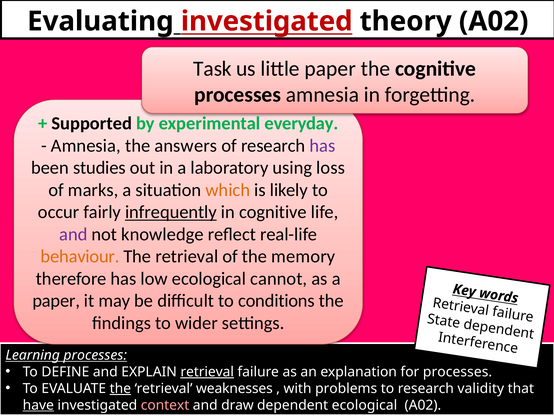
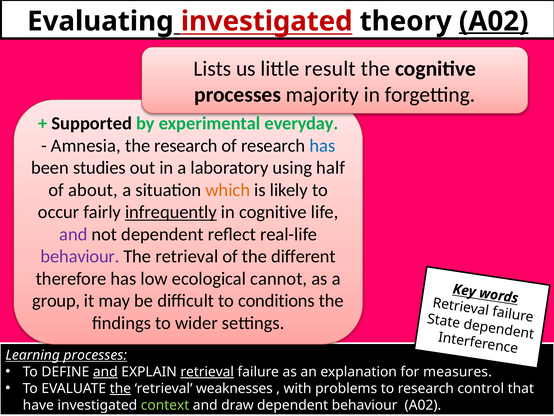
A02 underline: none -> present (494, 21)
Task: Task -> Lists (212, 69)
little paper: paper -> result (330, 69)
processes amnesia: amnesia -> majority (322, 95)
the answers: answers -> research (186, 145)
has colour: purple -> blue (322, 145)
loss: loss -> half (331, 168)
marks: marks -> about (93, 190)
not knowledge: knowledge -> dependent (163, 234)
behaviour colour: orange -> purple (80, 256)
memory: memory -> different (303, 256)
paper: paper -> group (56, 301)
and underline: none -> present (105, 371)
for processes: processes -> measures (458, 371)
validity: validity -> control (481, 388)
have underline: present -> none (38, 405)
context colour: pink -> light green (165, 405)
dependent ecological: ecological -> behaviour (365, 405)
